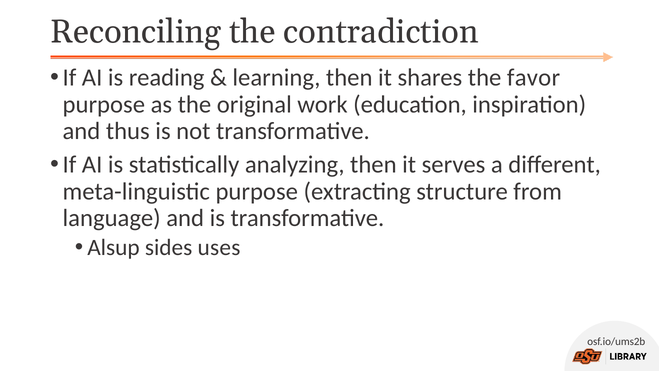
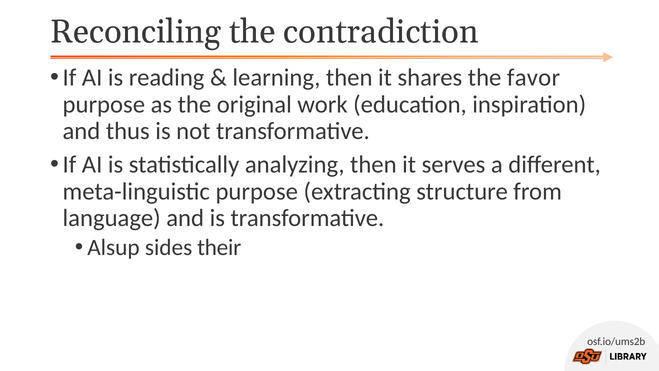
uses: uses -> their (219, 247)
